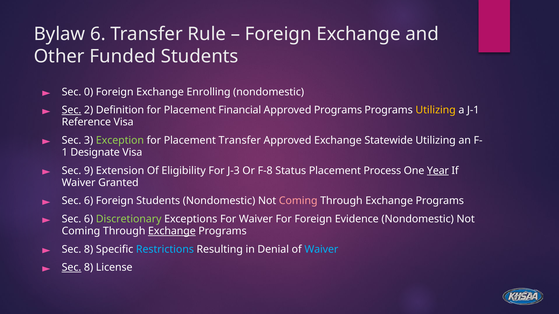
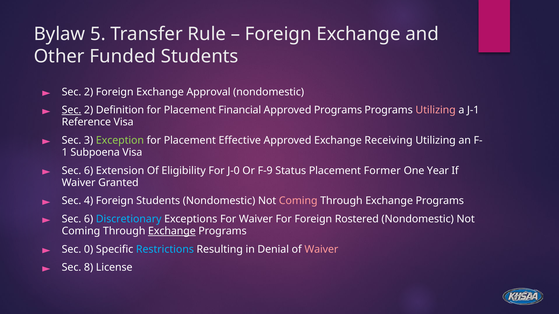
Bylaw 6: 6 -> 5 (98, 34)
0: 0 -> 2 (89, 92)
Enrolling: Enrolling -> Approval (209, 92)
Utilizing colour: yellow -> pink (436, 110)
Placement Transfer: Transfer -> Effective (240, 141)
Statewide: Statewide -> Receiving (389, 141)
Designate: Designate -> Subpoena (95, 153)
9: 9 -> 6 (89, 171)
J-3: J-3 -> J-0 (234, 171)
F-8: F-8 -> F-9 (265, 171)
Process: Process -> Former (382, 171)
Year underline: present -> none (438, 171)
6: 6 -> 4 (89, 201)
Discretionary colour: light green -> light blue (129, 219)
Evidence: Evidence -> Rostered (357, 219)
8: 8 -> 0 (89, 250)
Waiver colour: light blue -> pink (321, 250)
Sec underline: present -> none (72, 268)
